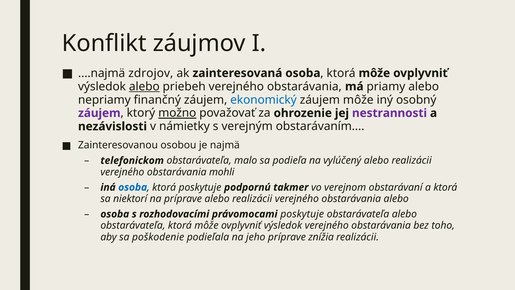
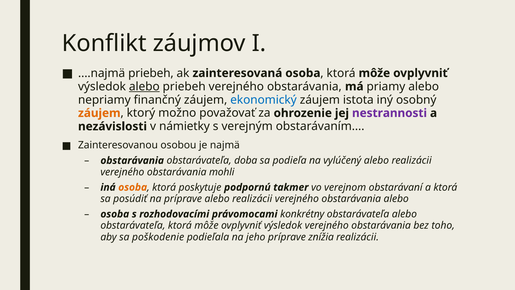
....najmä zdrojov: zdrojov -> priebeh (151, 73)
záujem môže: môže -> istota (358, 100)
záujem colour: purple -> orange (99, 113)
možno underline: present -> none (177, 113)
telefonickom: telefonickom -> obstarávania (132, 160)
malo: malo -> doba (246, 160)
osoba colour: blue -> orange (133, 187)
niektorí: niektorí -> posúdiť (130, 199)
právomocami poskytuje: poskytuje -> konkrétny (302, 214)
